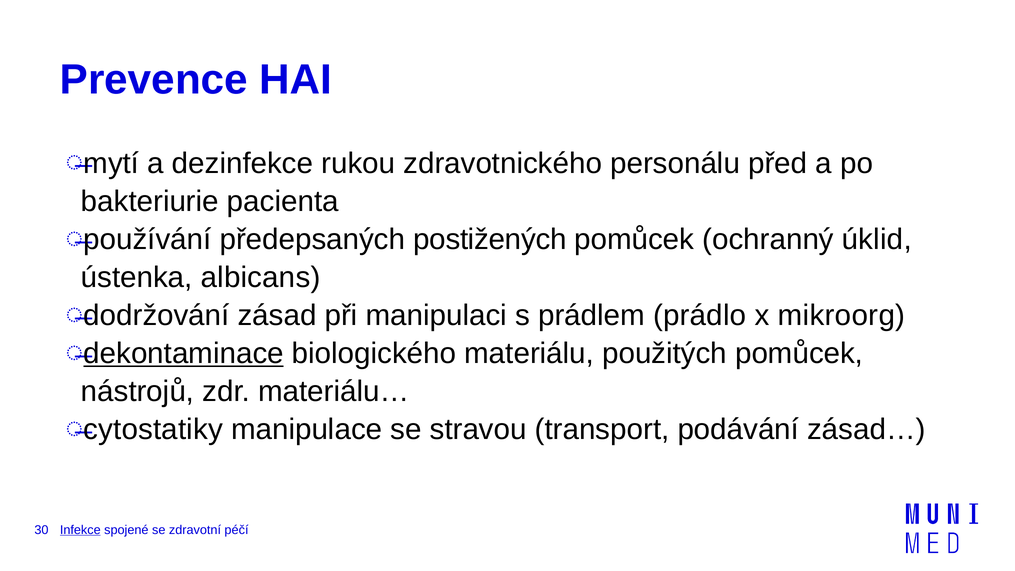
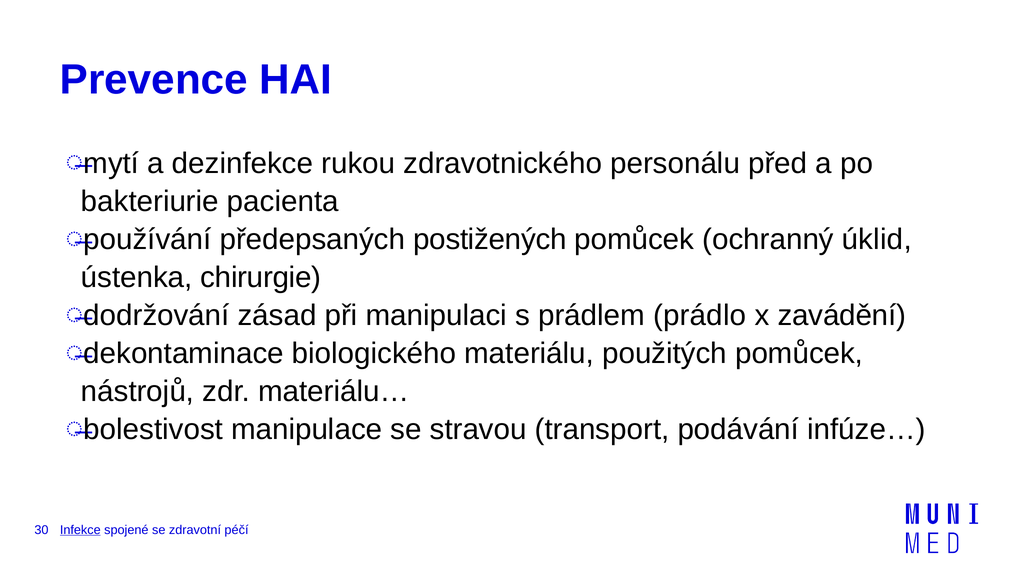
albicans: albicans -> chirurgie (261, 277)
mikroorg: mikroorg -> zavádění (842, 315)
dekontaminace underline: present -> none (184, 354)
cytostatiky: cytostatiky -> bolestivost (153, 430)
zásad…: zásad… -> infúze… (866, 430)
